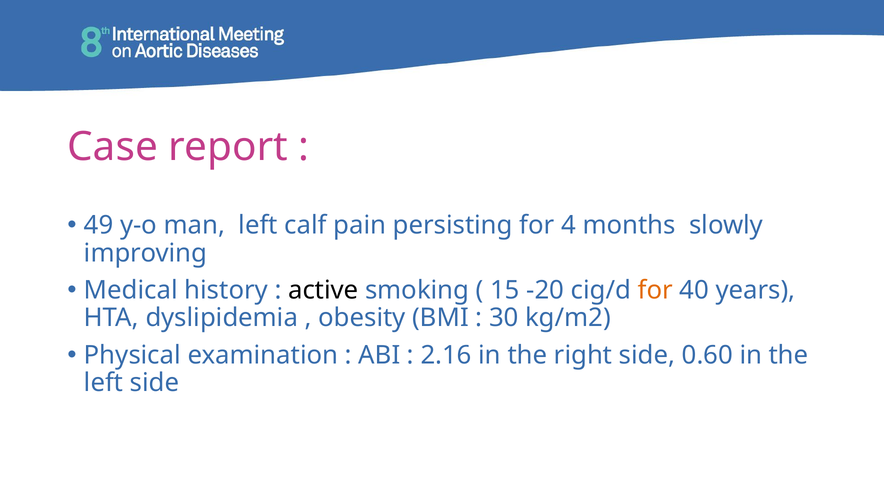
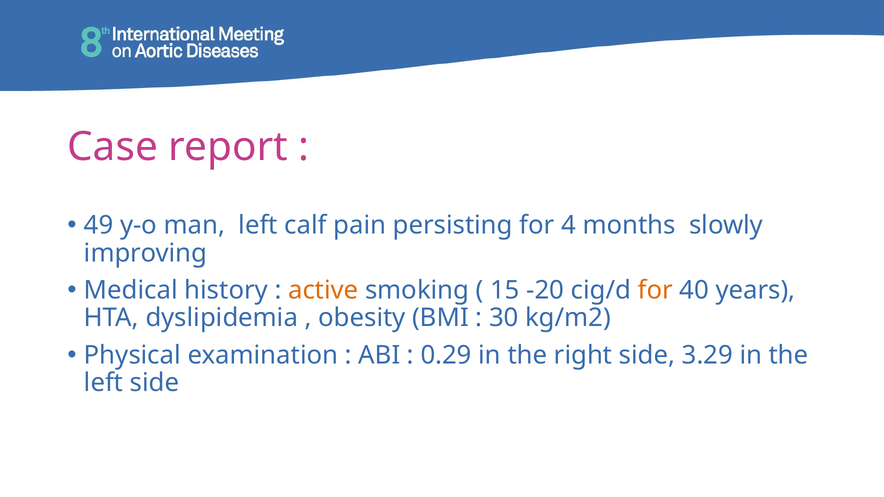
active colour: black -> orange (323, 290)
2.16: 2.16 -> 0.29 (446, 355)
0.60: 0.60 -> 3.29 (707, 355)
